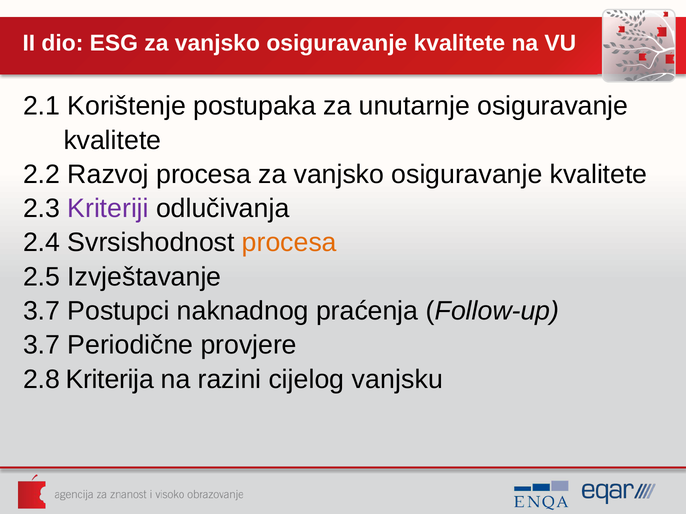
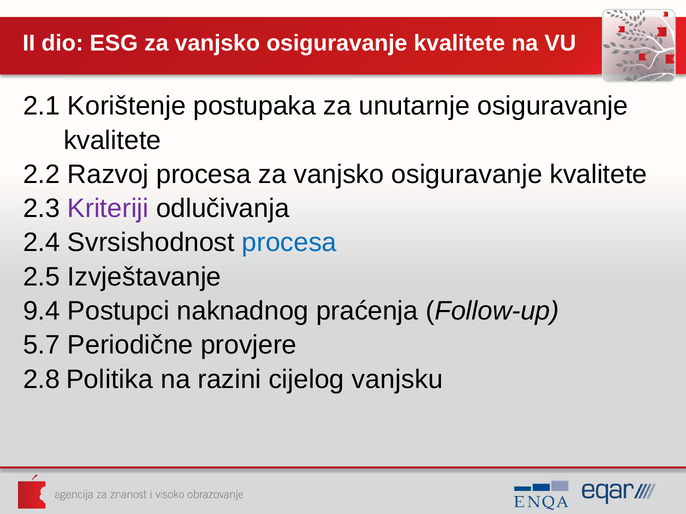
procesa colour: orange -> blue (289, 243)
3.7: 3.7 -> 9.4 (42, 311)
3.7: 3.7 -> 5.7 (42, 345)
Kriterija: Kriterija -> Politika (110, 380)
